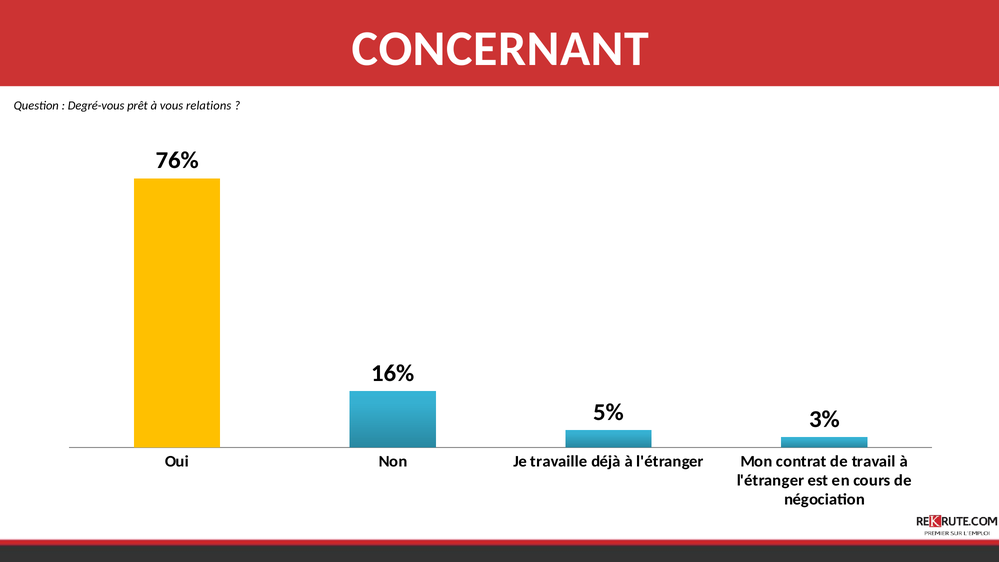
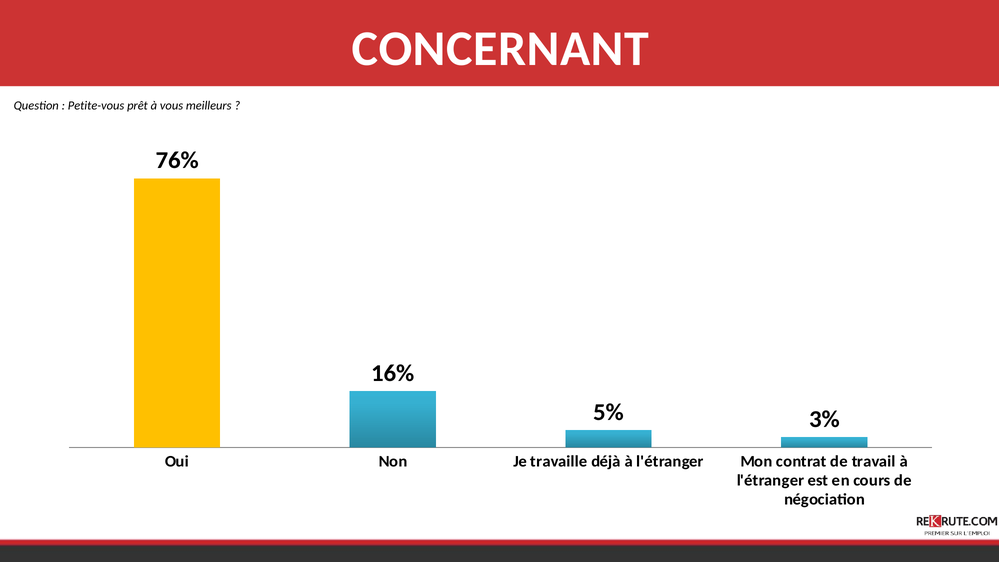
Degré-vous: Degré-vous -> Petite-vous (96, 105)
relations: relations -> meilleurs (209, 105)
